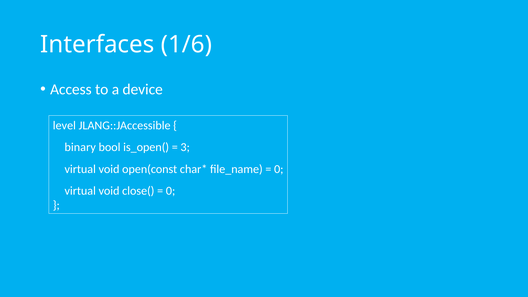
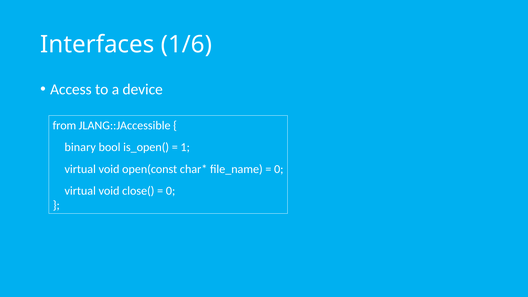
level: level -> from (64, 126)
3: 3 -> 1 (185, 147)
